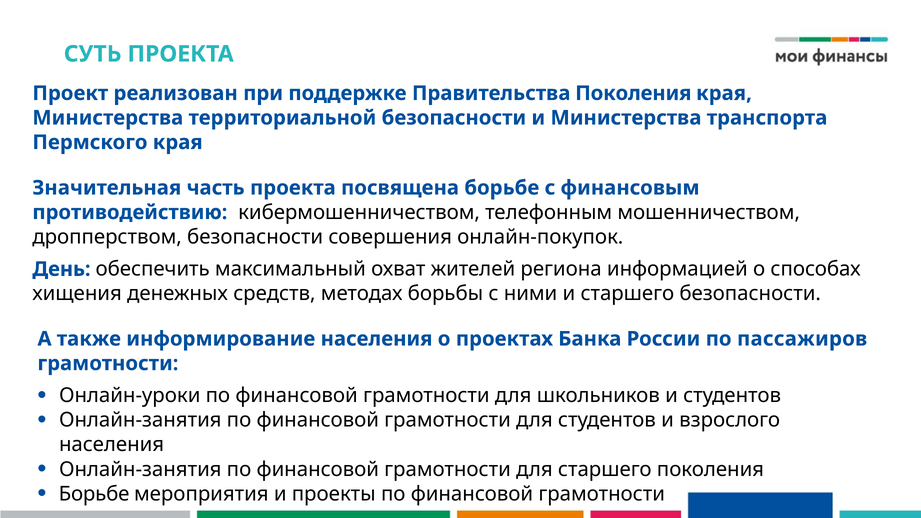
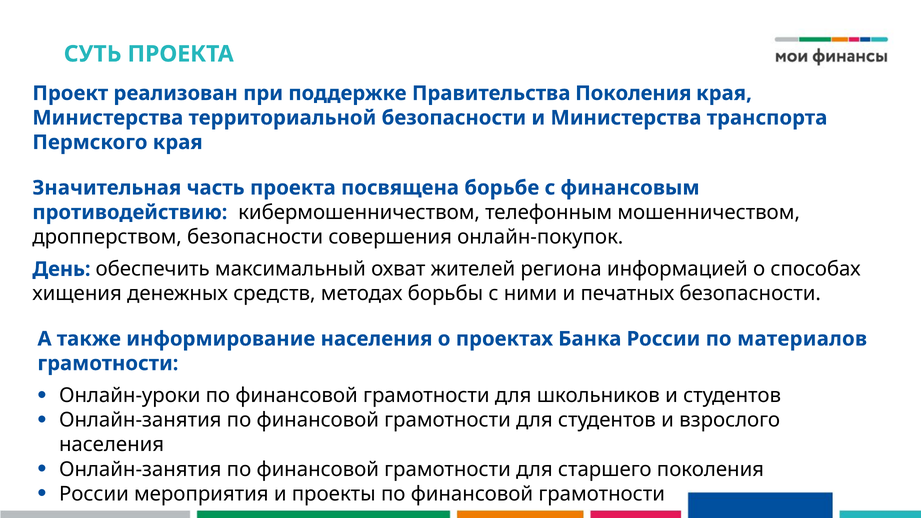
и старшего: старшего -> печатных (627, 294)
пассажиров: пассажиров -> материалов (802, 339)
Борьбе: Борьбе -> России (94, 494)
